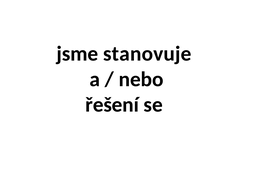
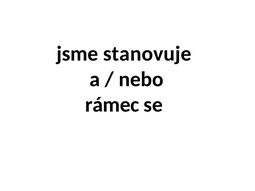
řešení: řešení -> rámec (112, 105)
